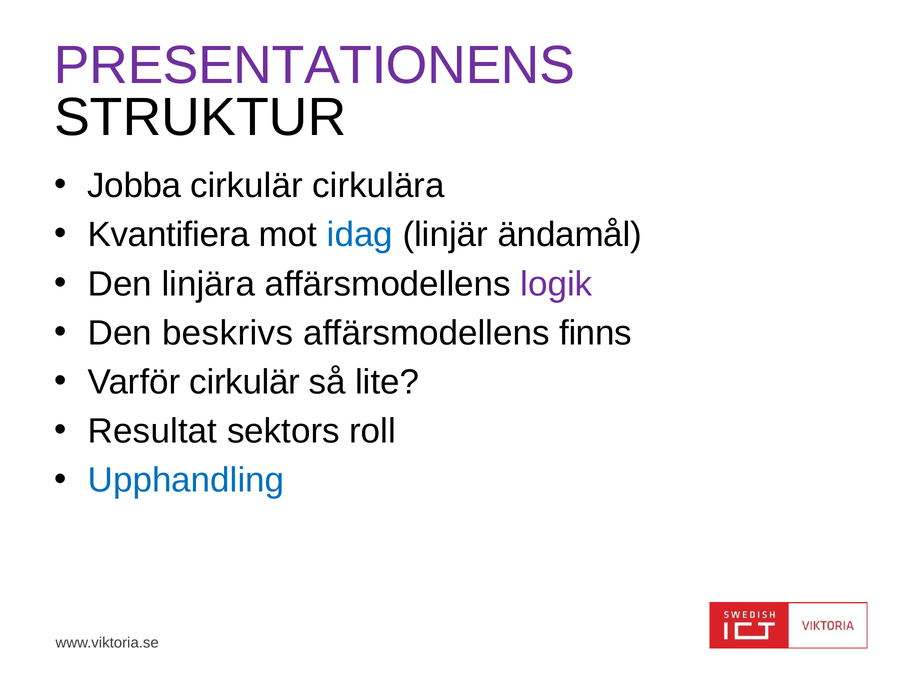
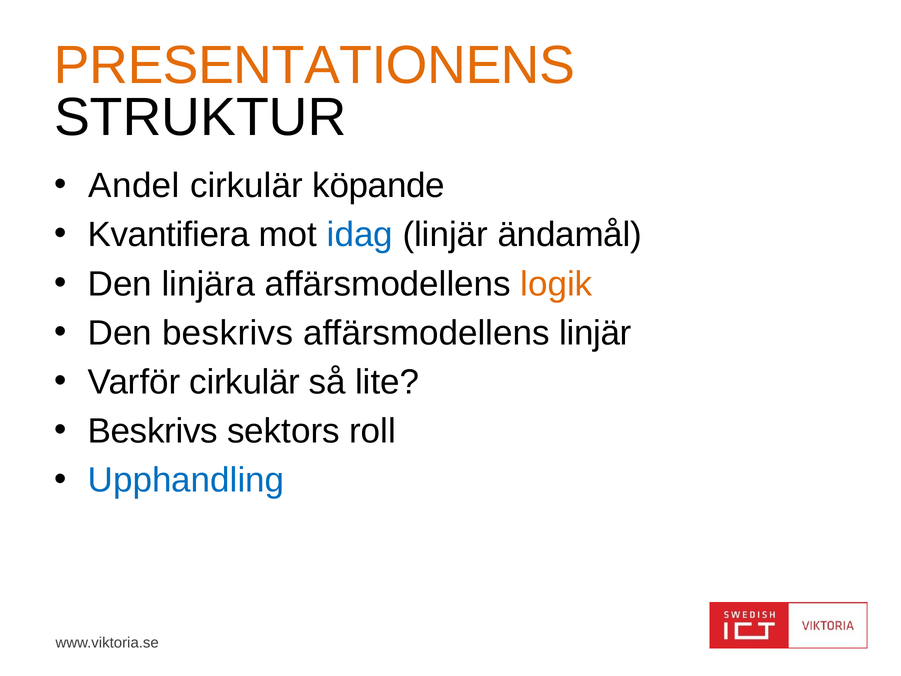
PRESENTATIONENS colour: purple -> orange (314, 66)
Jobba: Jobba -> Andel (134, 186)
cirkulära: cirkulära -> köpande (379, 186)
logik colour: purple -> orange (556, 284)
affärsmodellens finns: finns -> linjär (595, 333)
Resultat: Resultat -> Beskrivs (153, 431)
